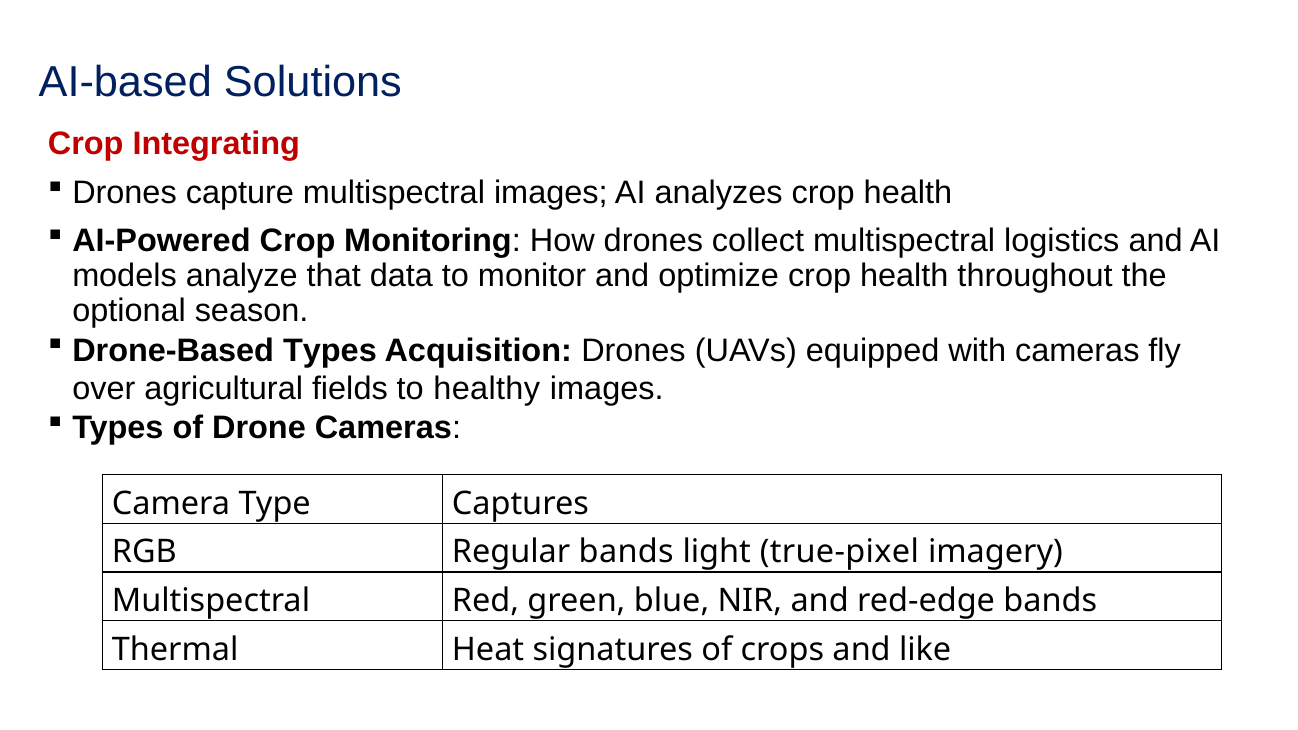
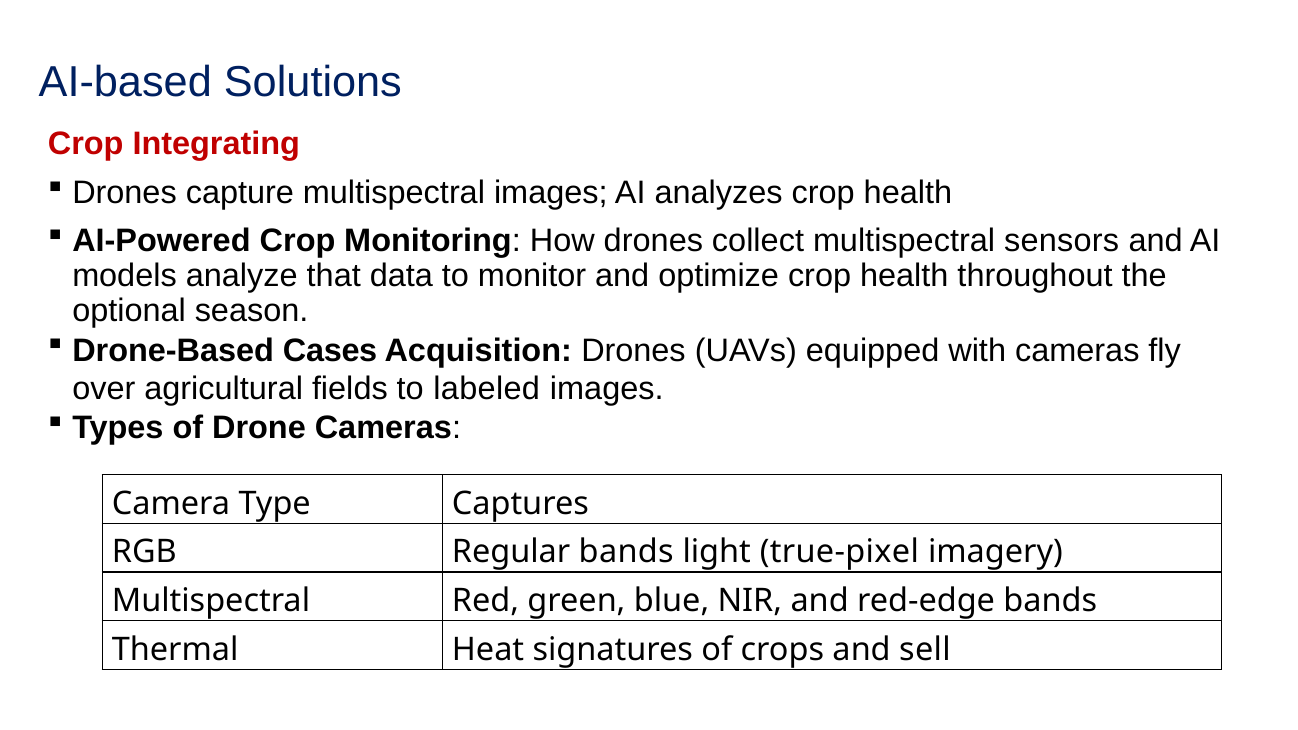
logistics: logistics -> sensors (1062, 241)
Drone-Based Types: Types -> Cases (330, 350)
healthy: healthy -> labeled (487, 389)
like: like -> sell (925, 650)
